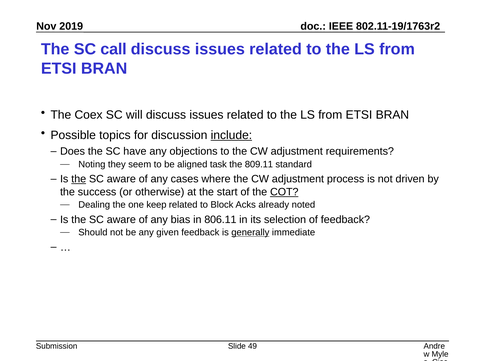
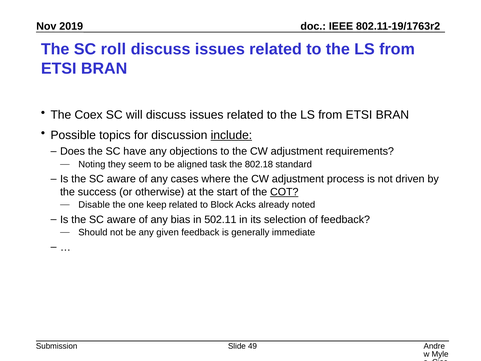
call: call -> roll (113, 49)
809.11: 809.11 -> 802.18 (259, 164)
the underline: present -> none (79, 179)
Dealing: Dealing -> Disable (94, 205)
806.11: 806.11 -> 502.11 (220, 219)
generally underline: present -> none (250, 232)
